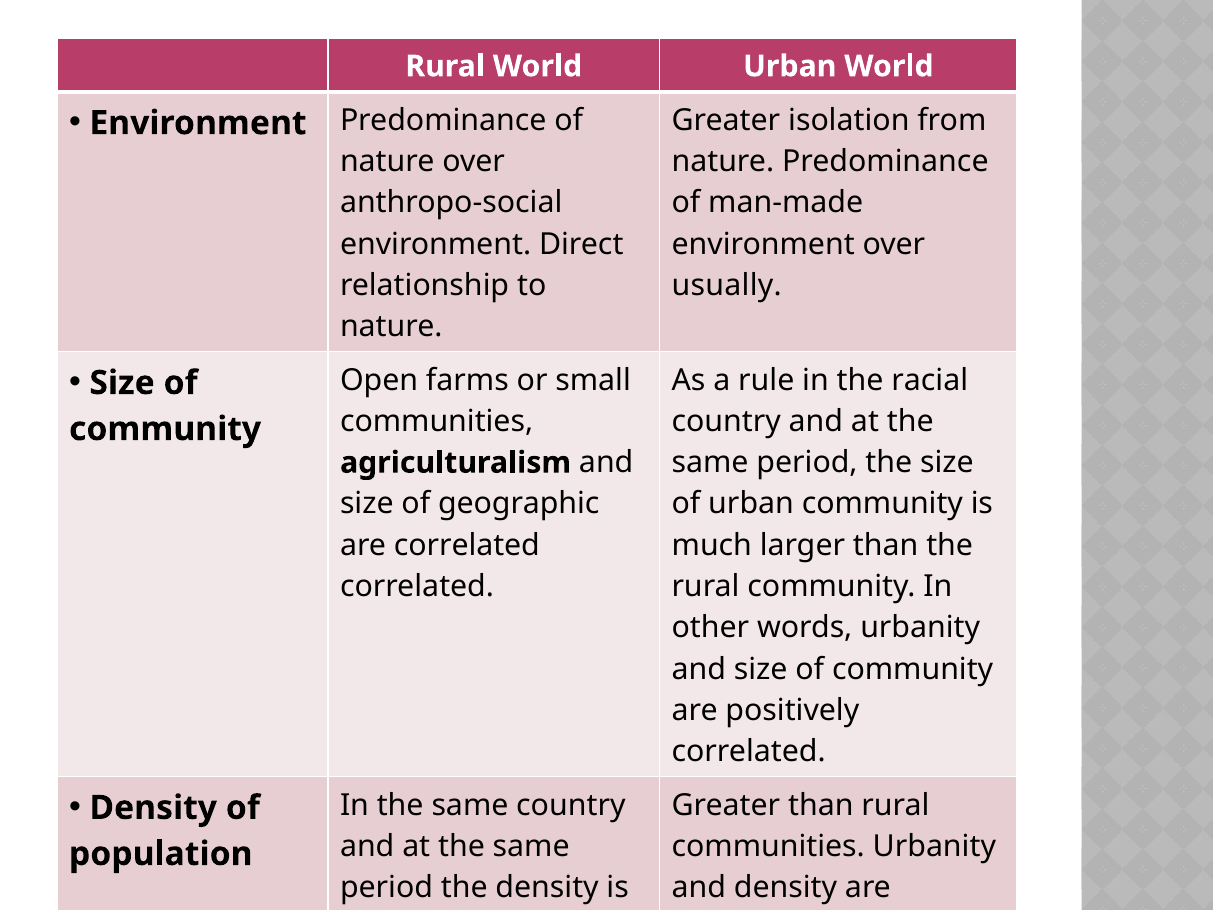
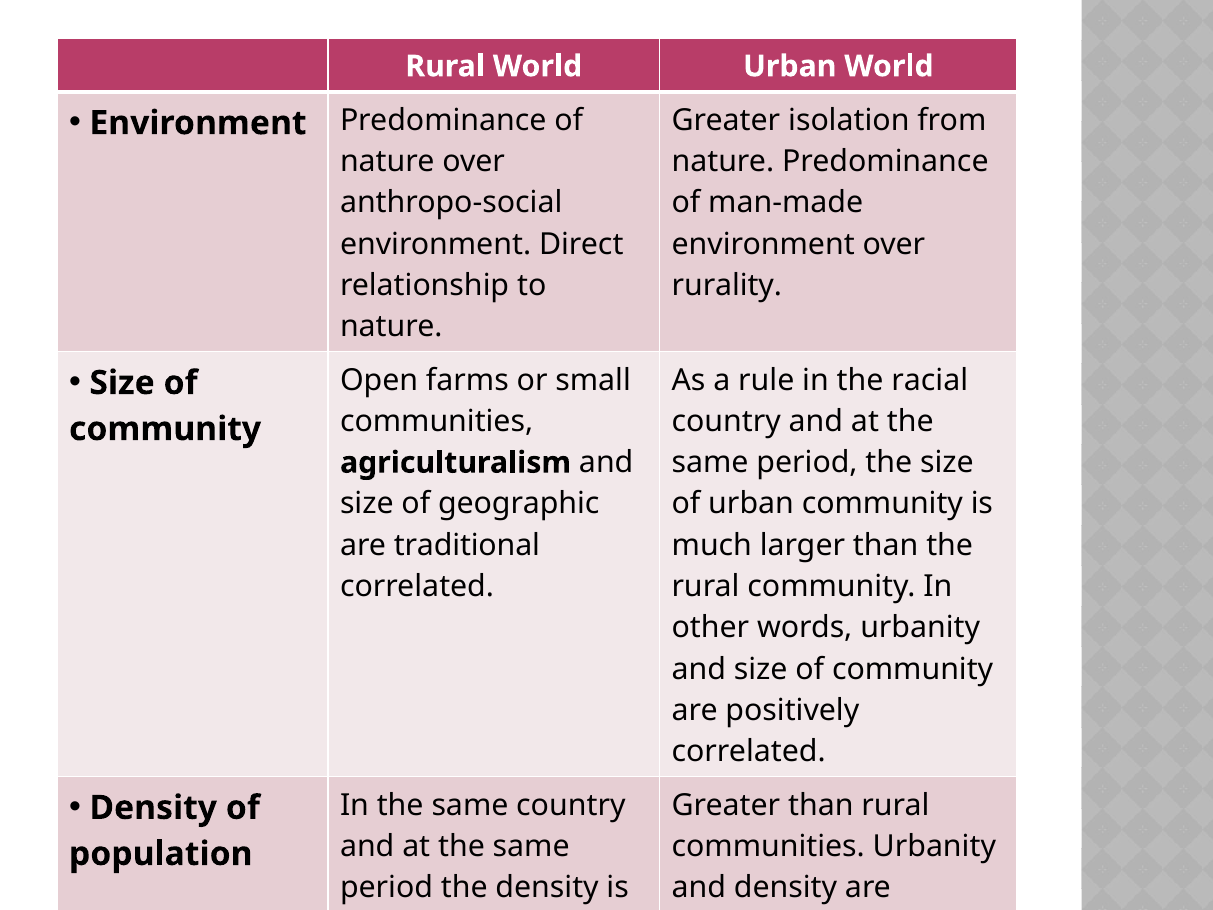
usually: usually -> rurality (727, 285)
are correlated: correlated -> traditional (467, 545)
